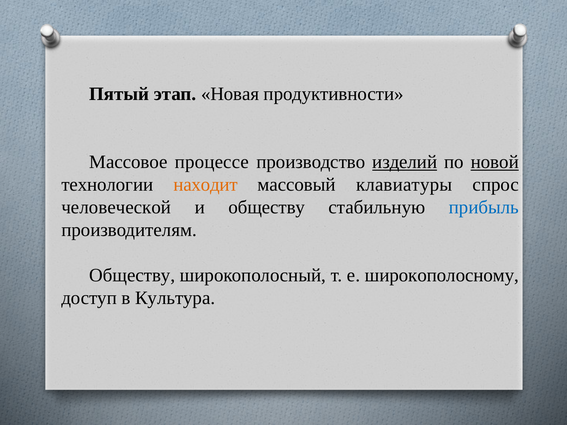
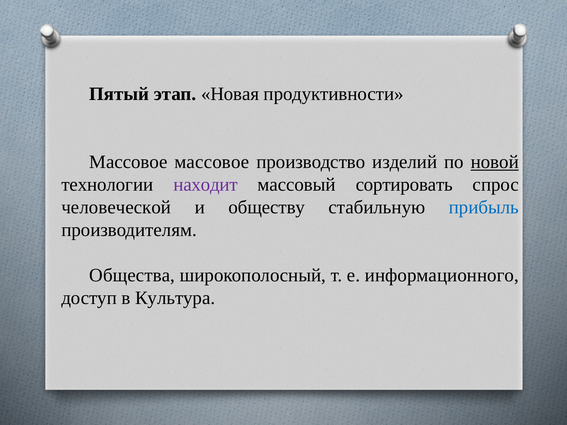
Массовое процессе: процессе -> массовое (212, 162)
изделий underline: present -> none (405, 162)
находит colour: orange -> purple (206, 185)
клавиатуры: клавиатуры -> сортировать (404, 185)
Обществу: Обществу -> Общества (132, 276)
широкополосному: широкополосному -> информационного (442, 276)
